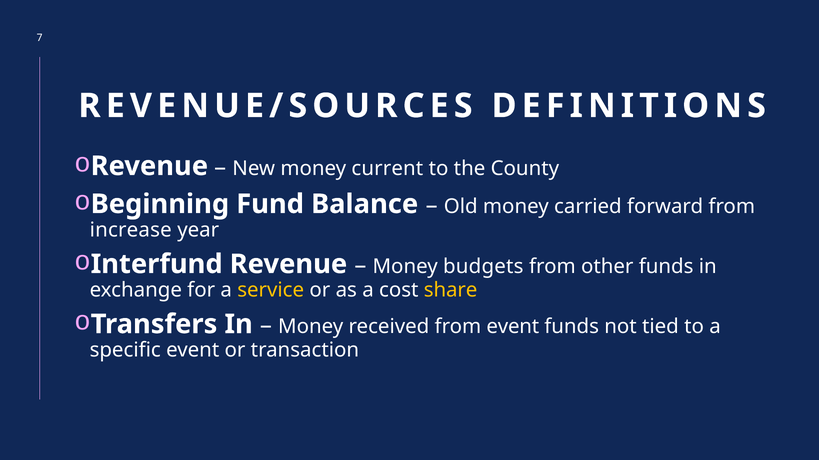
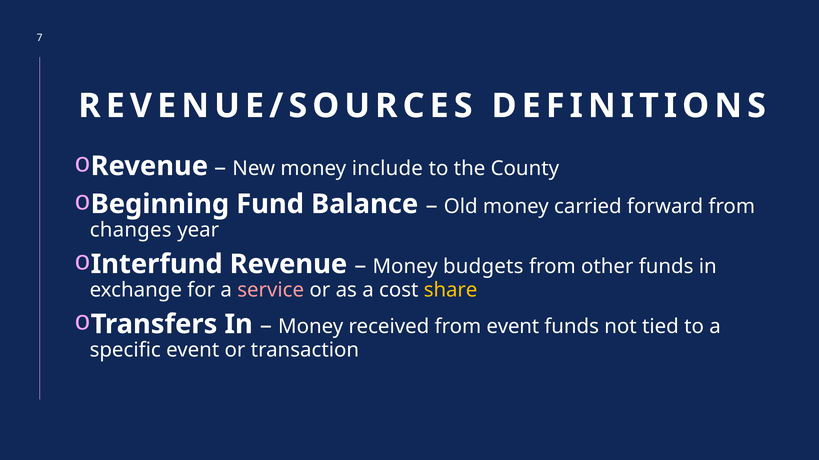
current: current -> include (387, 169)
increase: increase -> changes (131, 230)
service colour: yellow -> pink (271, 290)
